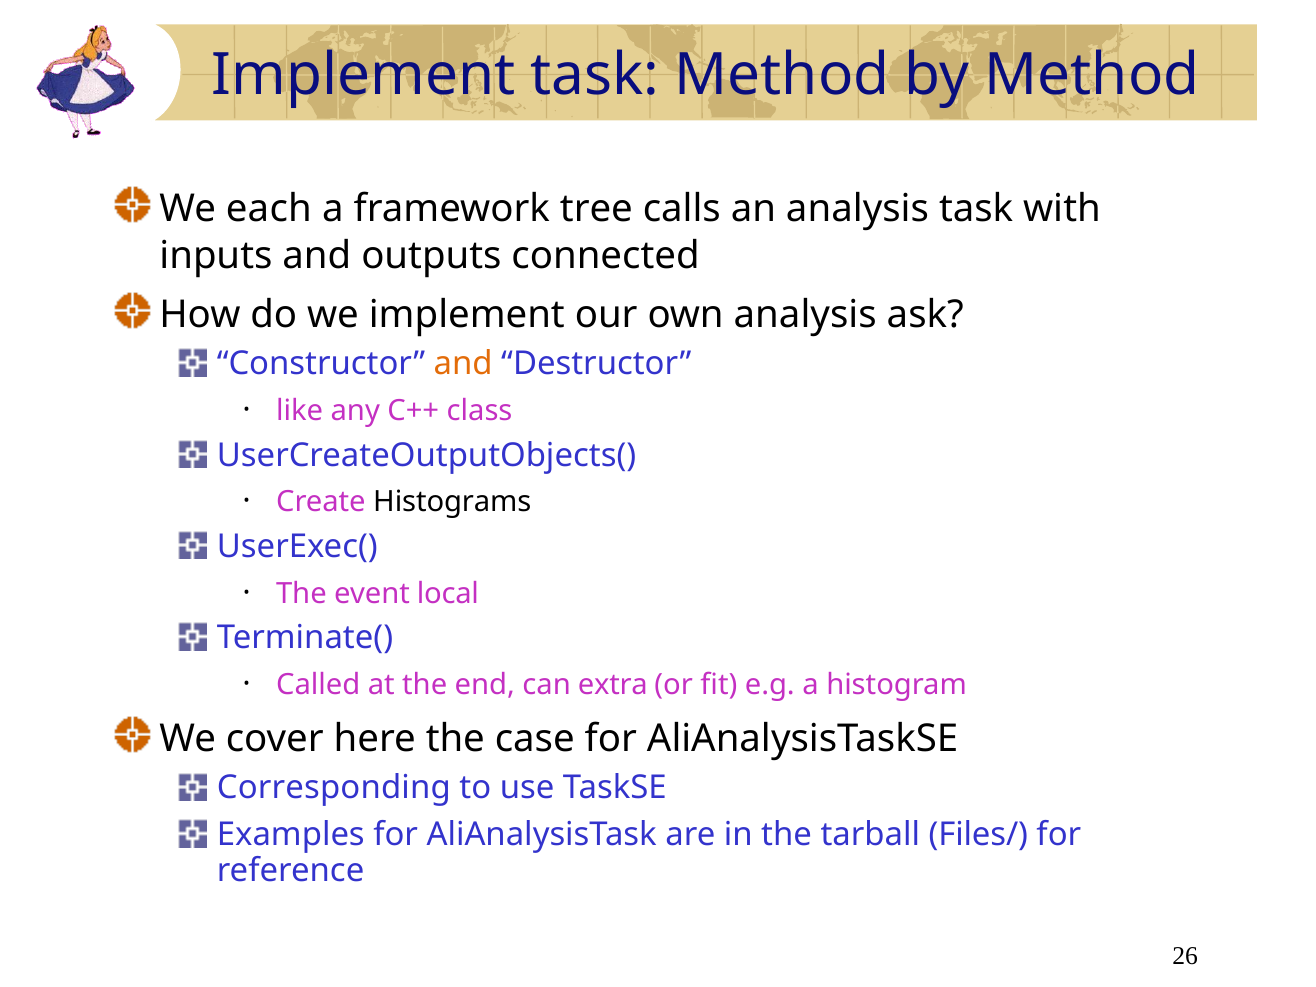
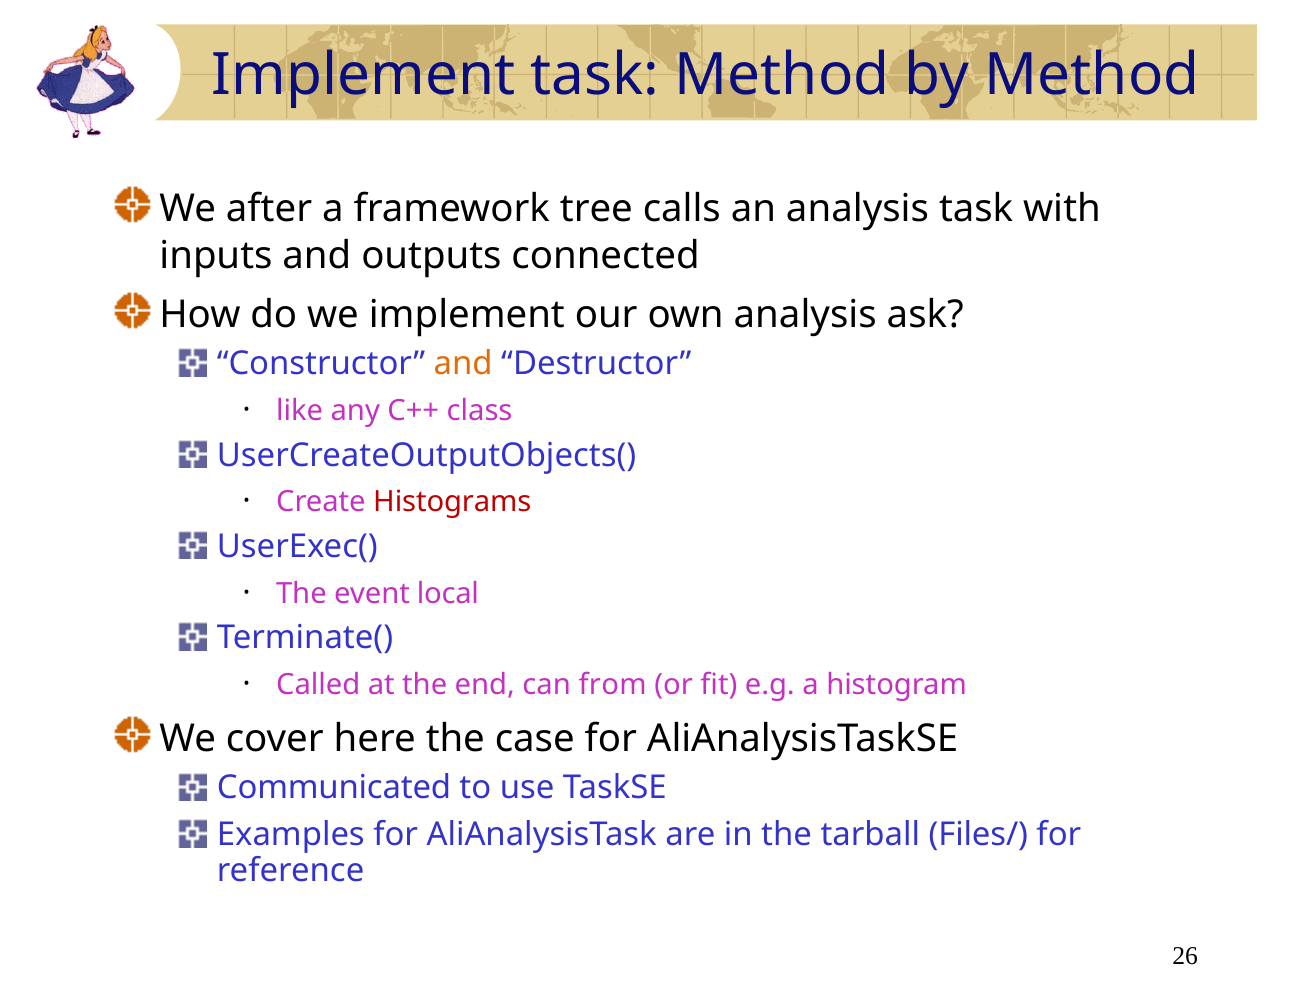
each: each -> after (269, 209)
Histograms colour: black -> red (452, 502)
extra: extra -> from (613, 685)
Corresponding: Corresponding -> Communicated (334, 788)
